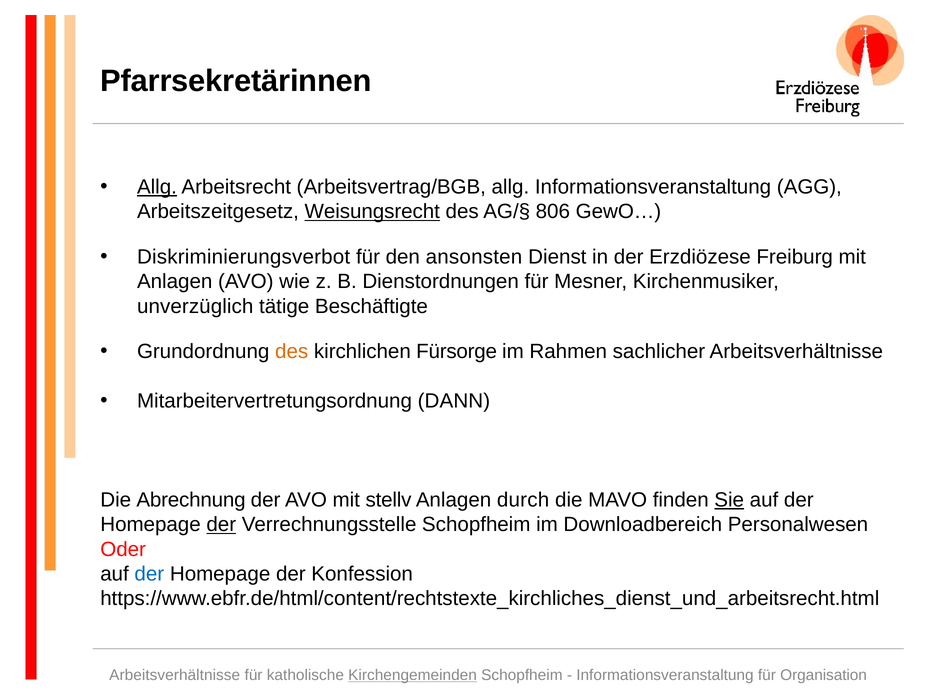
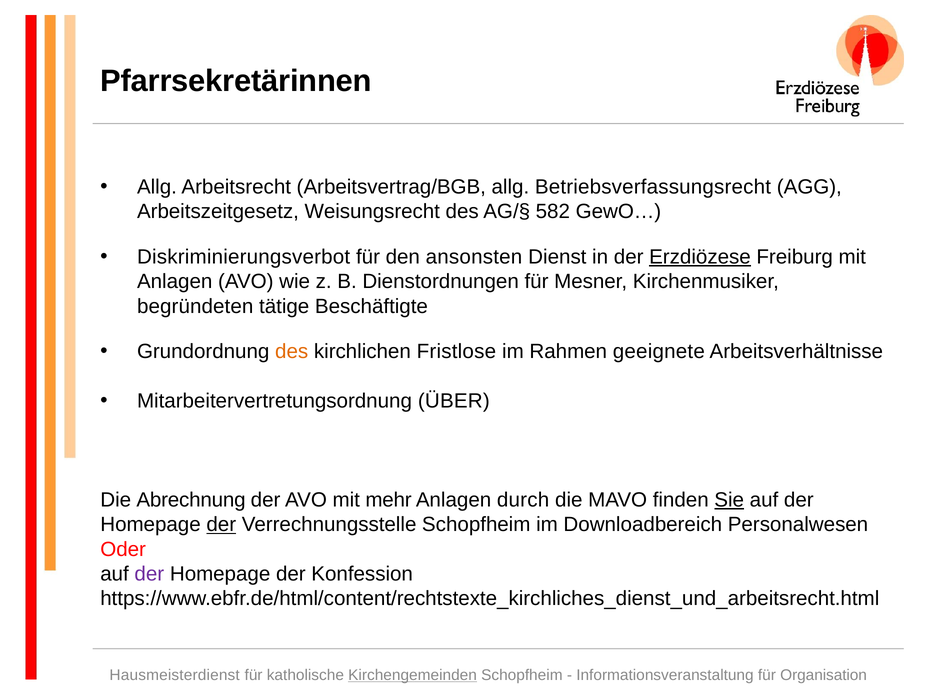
Allg underline: present -> none (157, 187)
allg Informationsveranstaltung: Informationsveranstaltung -> Betriebsverfassungsrecht (653, 187)
Weisungsrecht underline: present -> none (372, 212)
806: 806 -> 582 (553, 212)
Erzdiözese underline: none -> present (700, 257)
unverzüglich: unverzüglich -> begründeten (195, 306)
Fürsorge: Fürsorge -> Fristlose (456, 352)
sachlicher: sachlicher -> geeignete (659, 352)
DANN: DANN -> ÜBER (454, 401)
stellv: stellv -> mehr (389, 500)
der colour: blue -> purple (149, 574)
Arbeitsverhältnisse: Arbeitsverhältnisse -> Hausmeisterdienst (175, 675)
